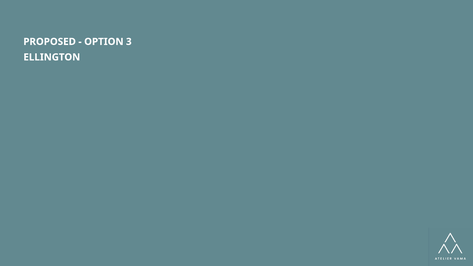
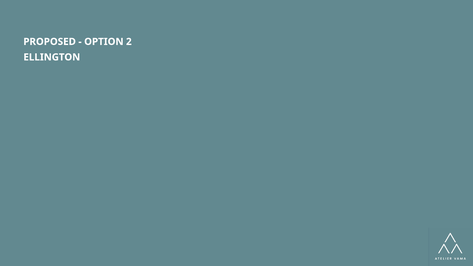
3: 3 -> 2 (129, 42)
